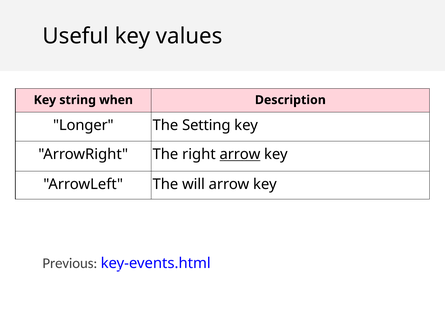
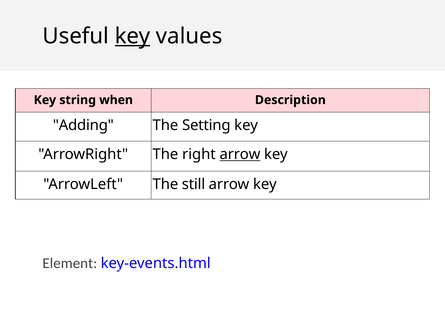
key underline: none -> present (133, 36)
Longer: Longer -> Adding (83, 125)
will: will -> still (193, 184)
Previous: Previous -> Element (70, 263)
